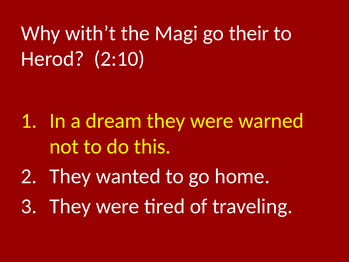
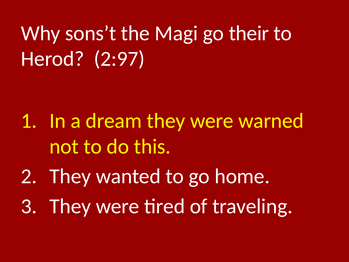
with’t: with’t -> sons’t (91, 33)
2:10: 2:10 -> 2:97 (119, 59)
